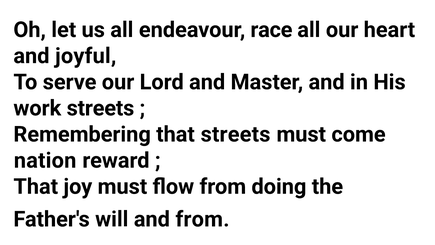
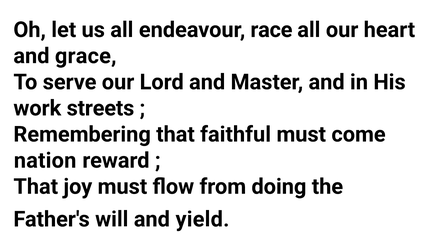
joyful: joyful -> grace (86, 56)
that streets: streets -> faithful (236, 134)
and from: from -> yield (202, 219)
